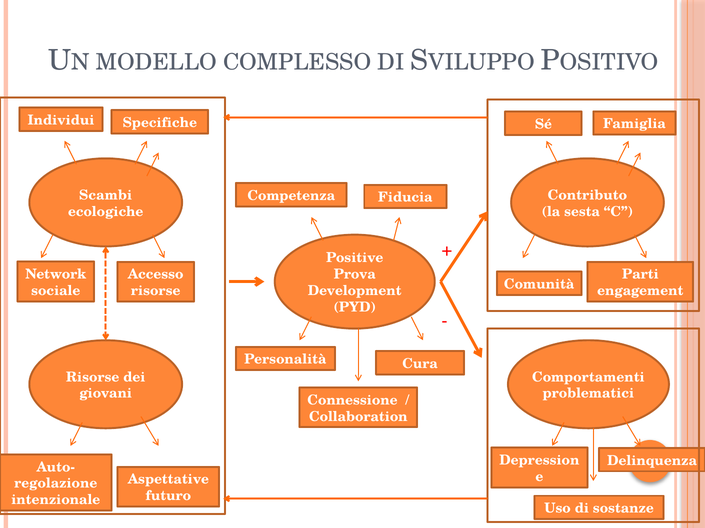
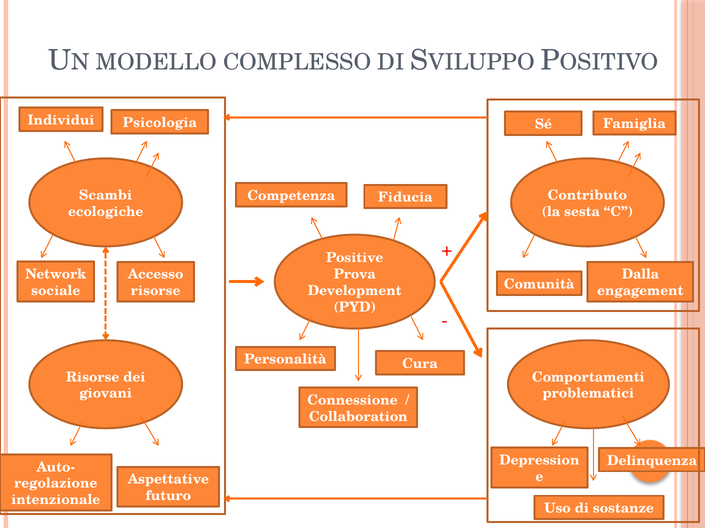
Specifiche: Specifiche -> Psicologia (160, 123)
Parti: Parti -> Dalla (640, 275)
